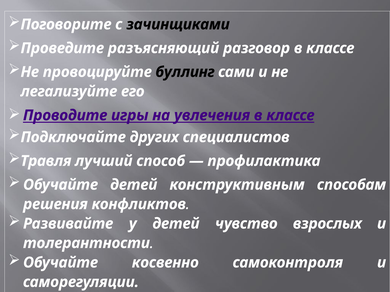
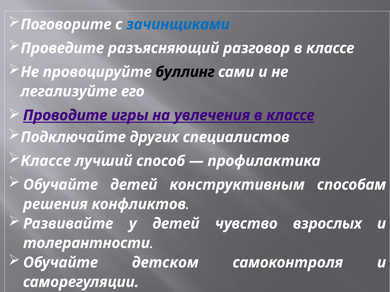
зачинщиками colour: black -> blue (178, 24)
Травля: Травля -> Классе (46, 161)
косвенно: косвенно -> детском (165, 263)
